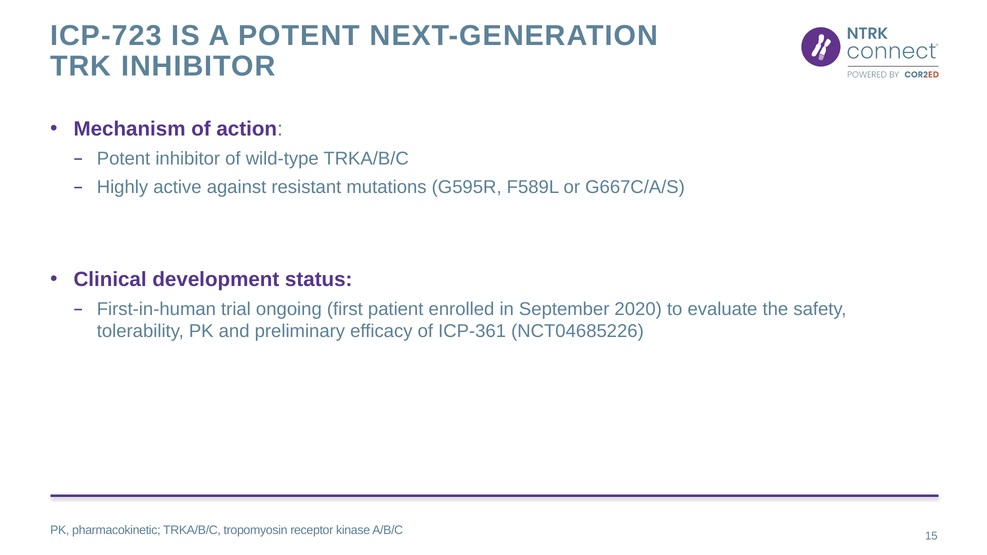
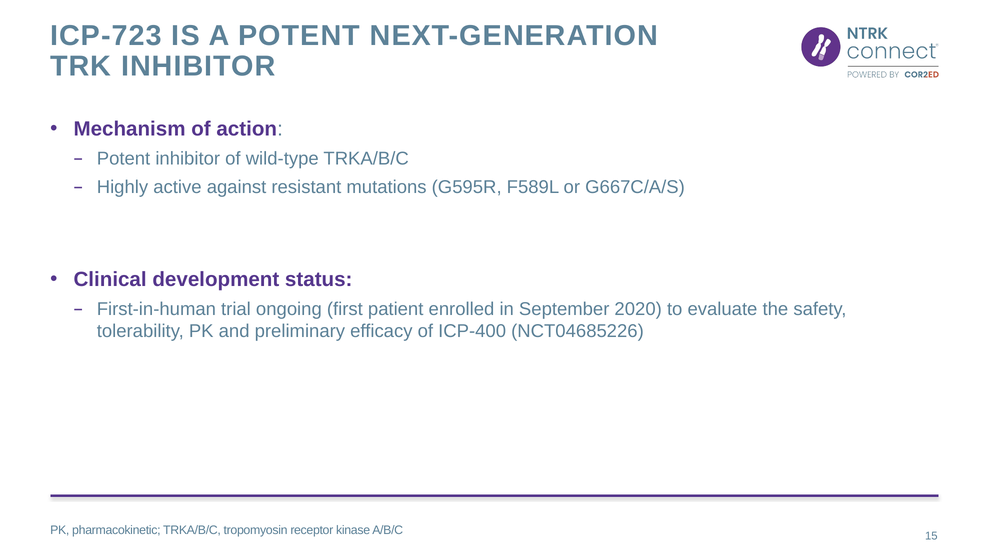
ICP-361: ICP-361 -> ICP-400 (472, 331)
